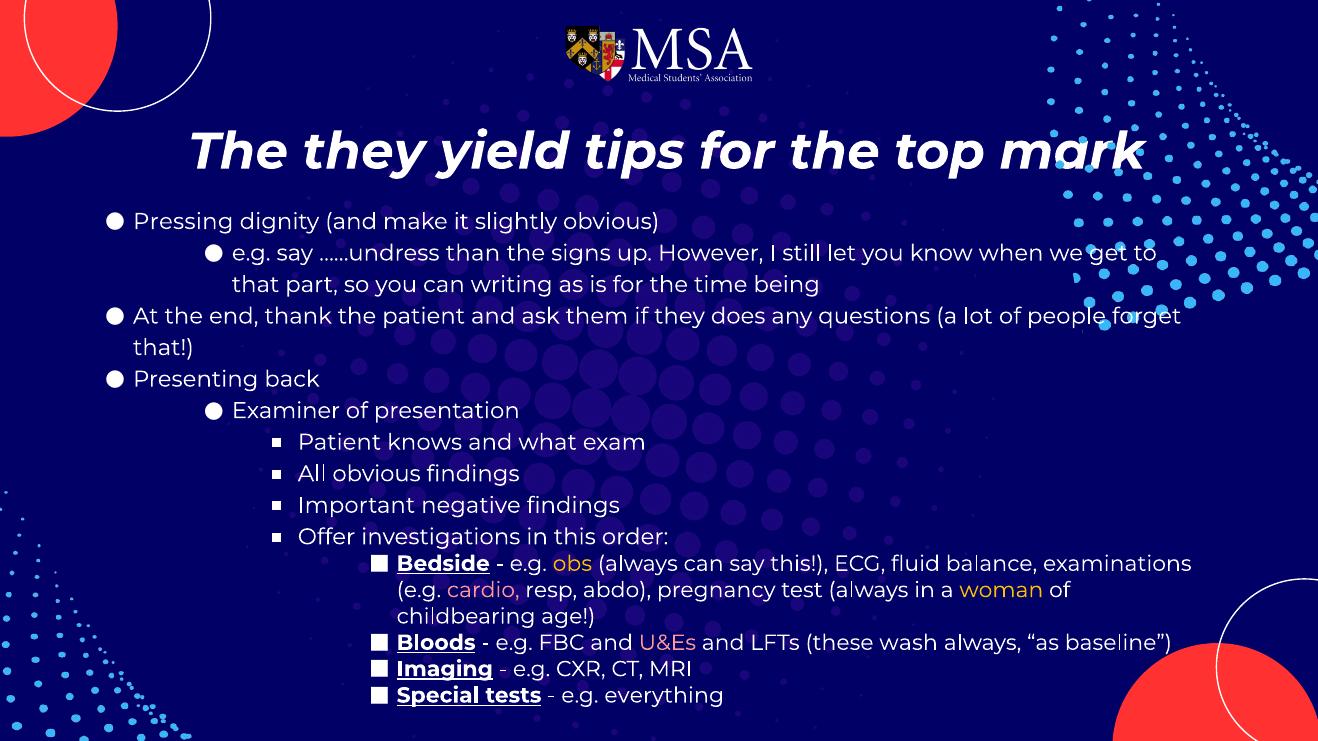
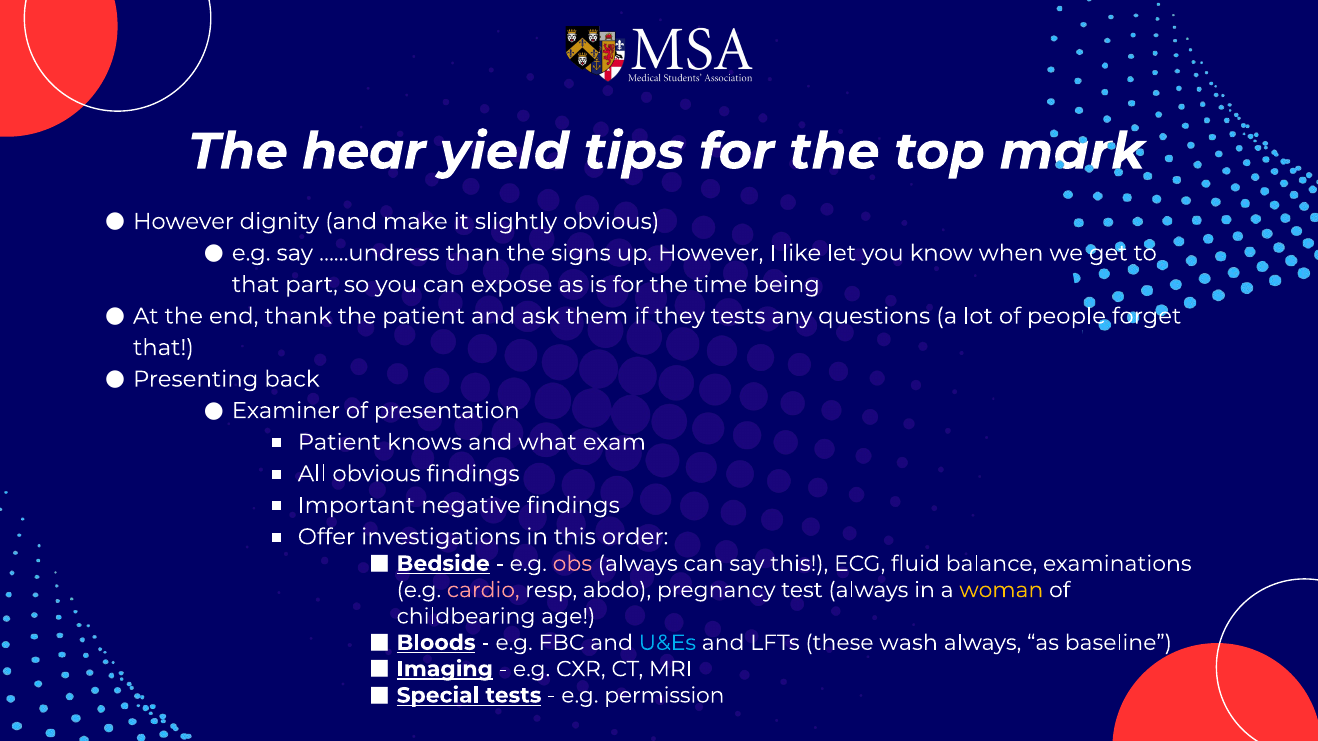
The they: they -> hear (364, 152)
Pressing: Pressing -> However (183, 222)
still: still -> like (802, 253)
writing: writing -> expose (512, 285)
they does: does -> tests (738, 316)
obs colour: yellow -> pink (572, 564)
U&Es colour: pink -> light blue (667, 643)
everything: everything -> permission (664, 696)
